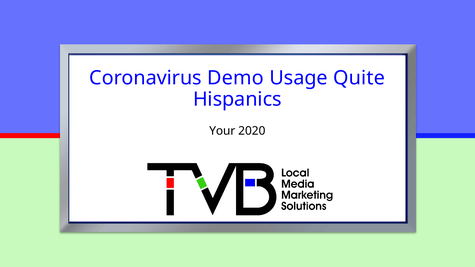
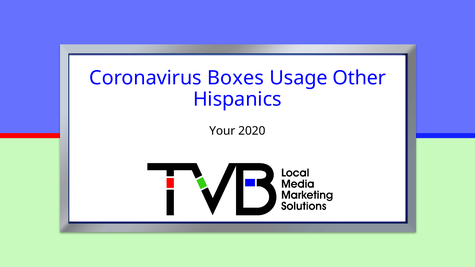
Demo: Demo -> Boxes (235, 78)
Quite: Quite -> Other (359, 78)
